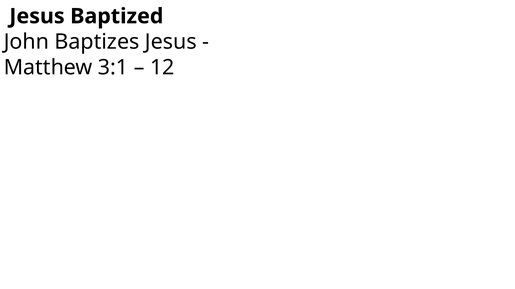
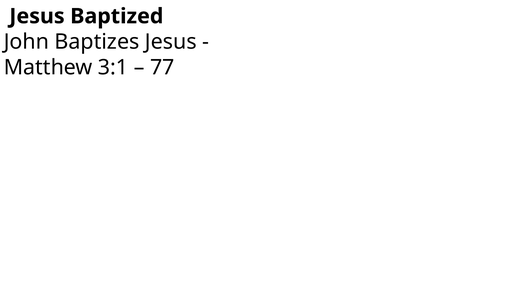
12: 12 -> 77 (162, 68)
